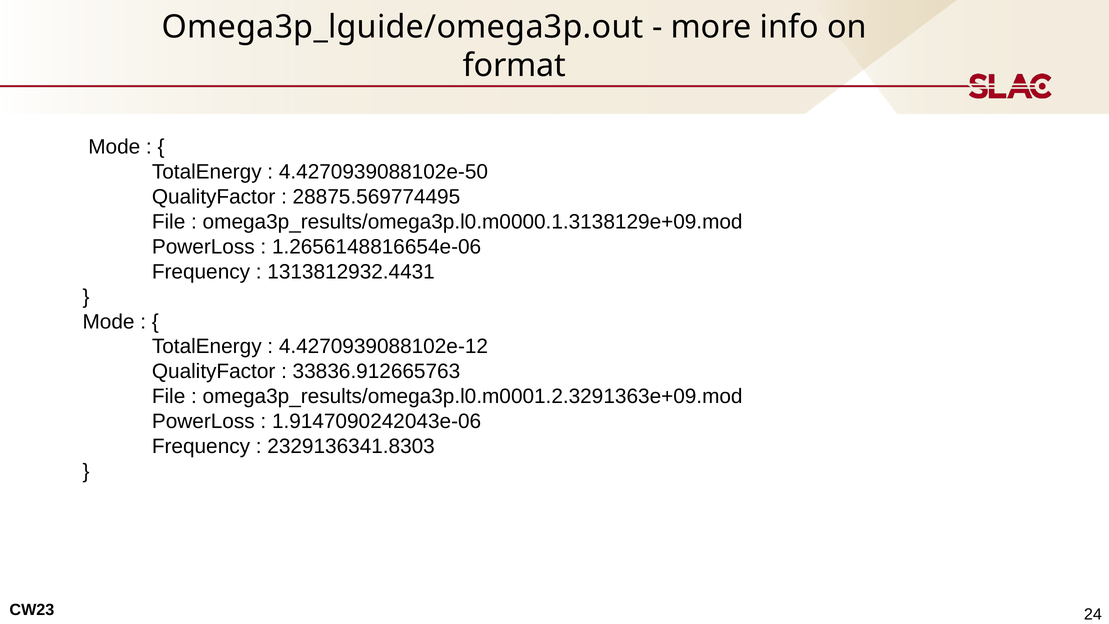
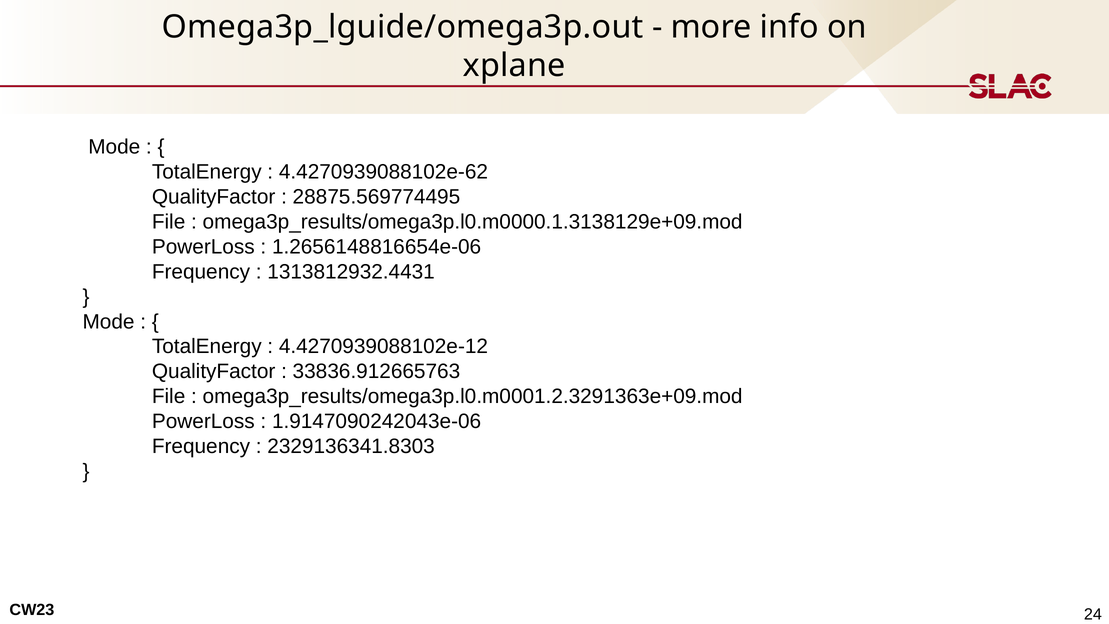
format: format -> xplane (514, 66)
4.4270939088102e-50: 4.4270939088102e-50 -> 4.4270939088102e-62 (383, 172)
